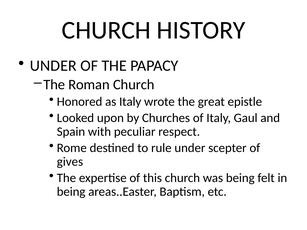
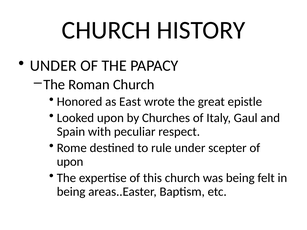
as Italy: Italy -> East (130, 102)
gives: gives -> upon (70, 162)
